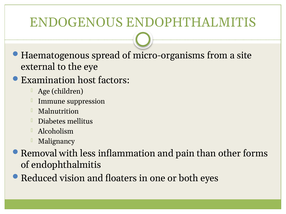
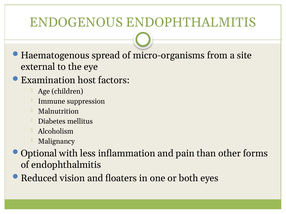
Removal: Removal -> Optional (39, 154)
